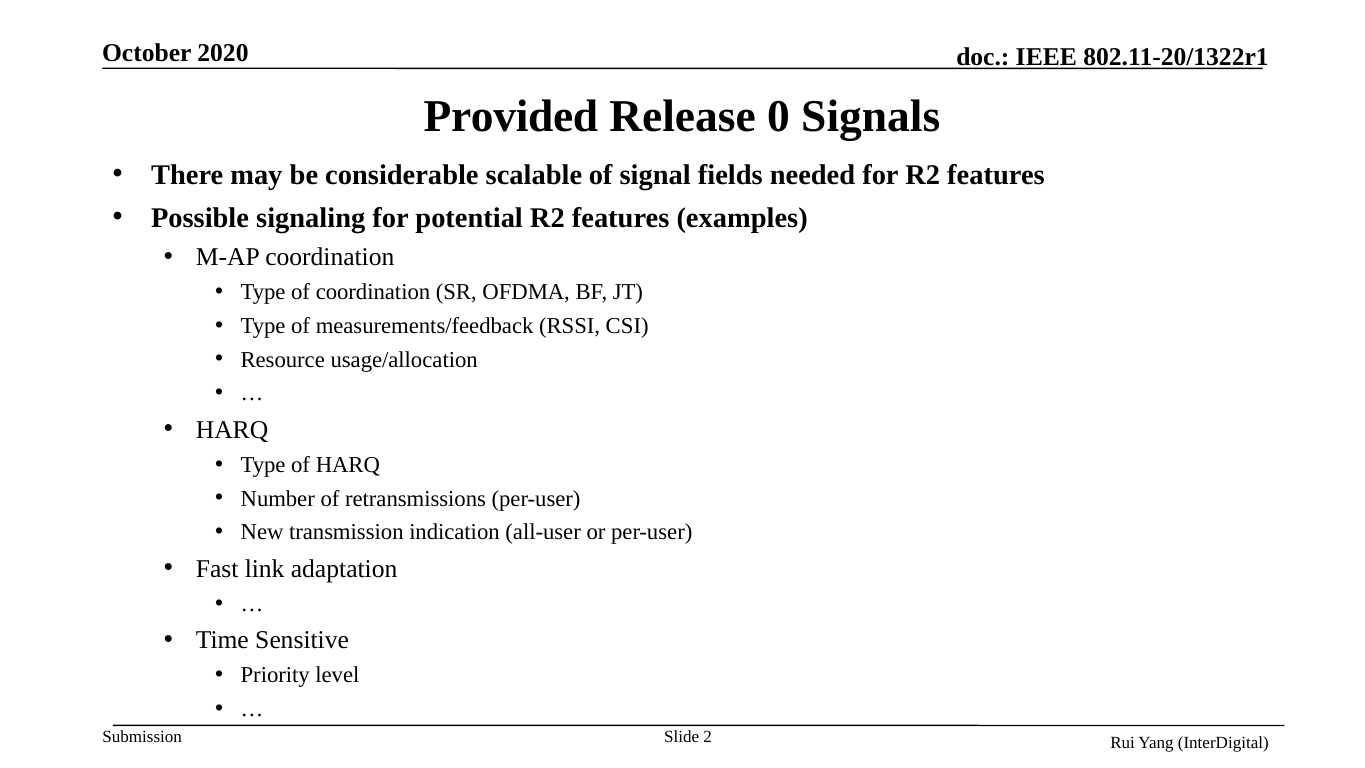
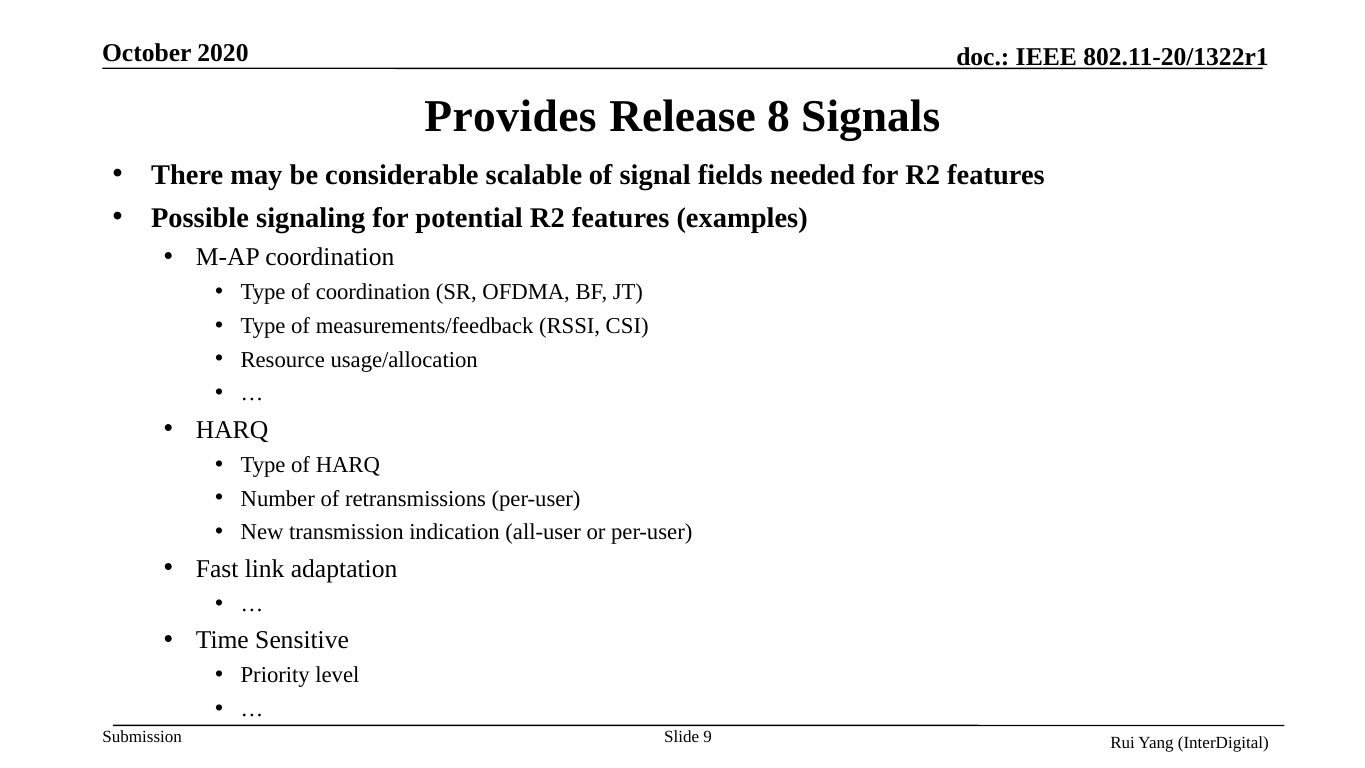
Provided: Provided -> Provides (511, 117)
0: 0 -> 8 (778, 117)
2: 2 -> 9 (708, 736)
